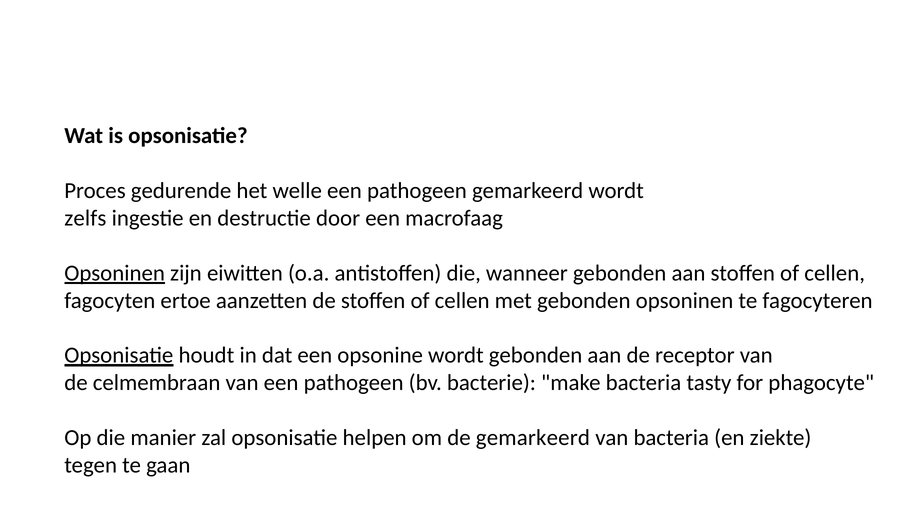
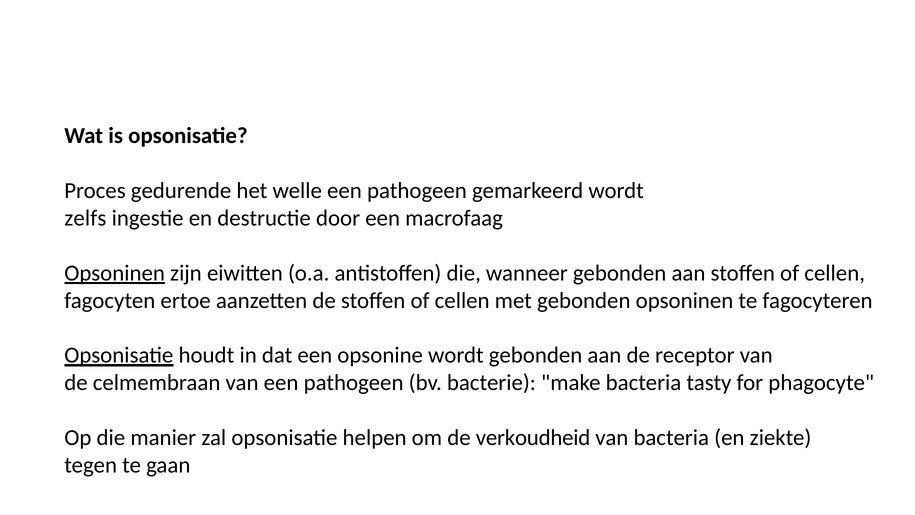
de gemarkeerd: gemarkeerd -> verkoudheid (533, 438)
